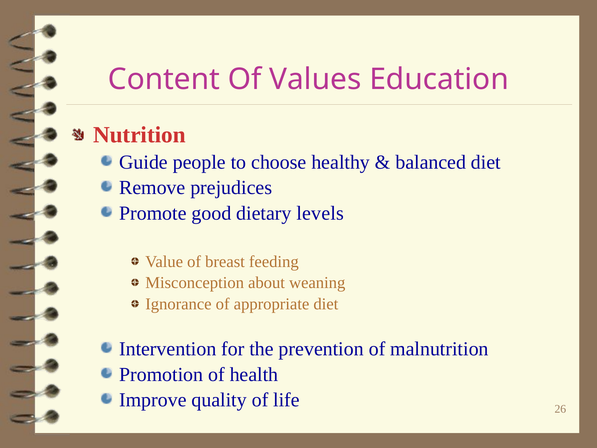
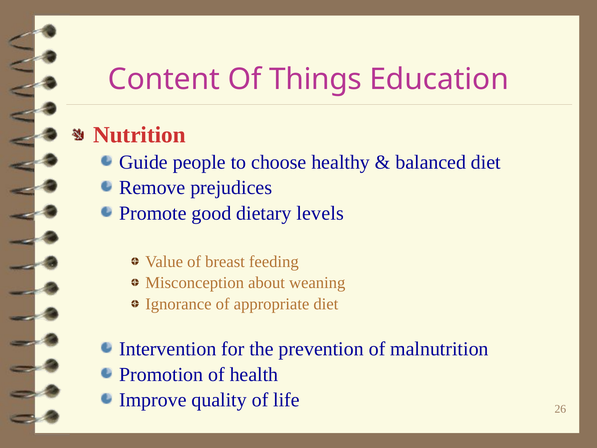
Values: Values -> Things (315, 79)
